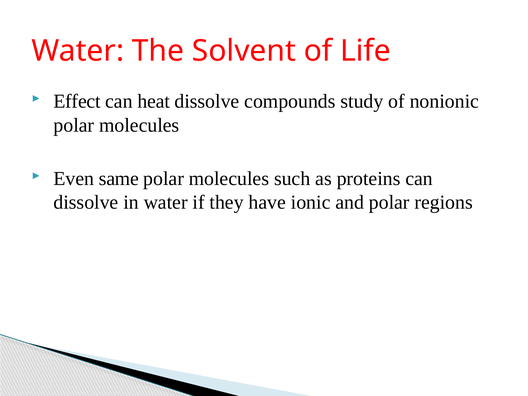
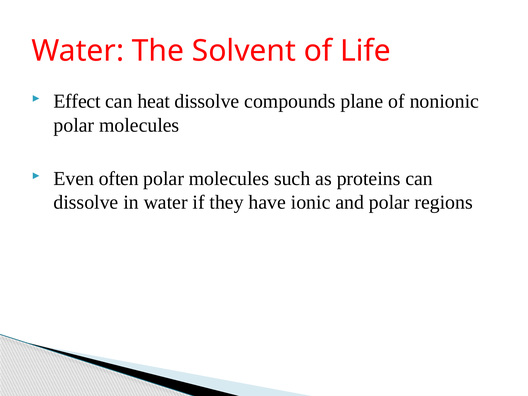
study: study -> plane (362, 101)
same: same -> often (119, 179)
